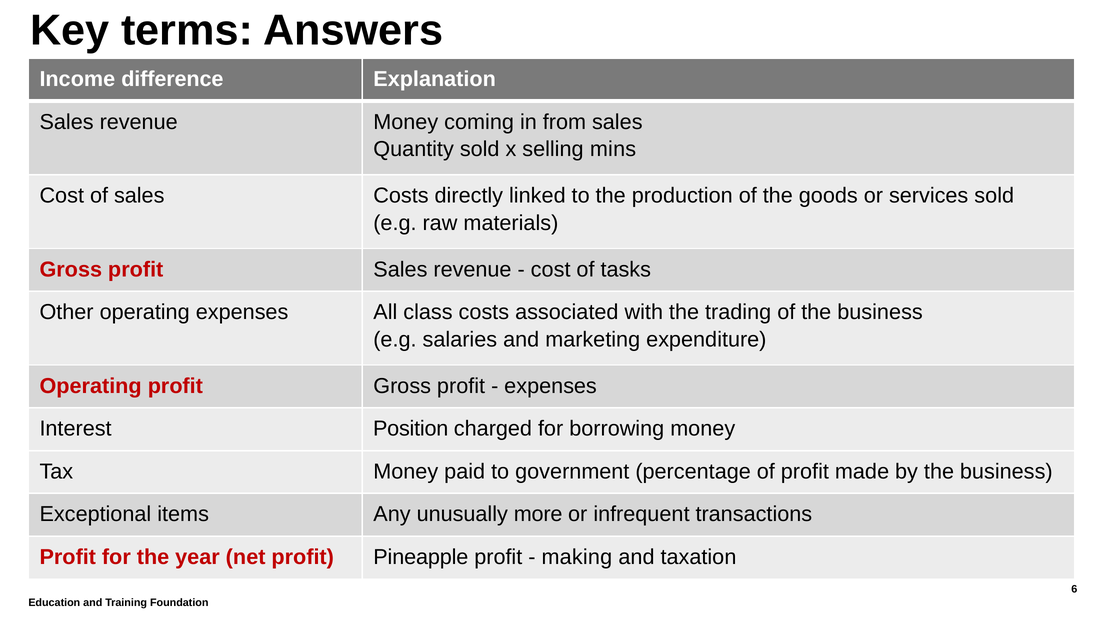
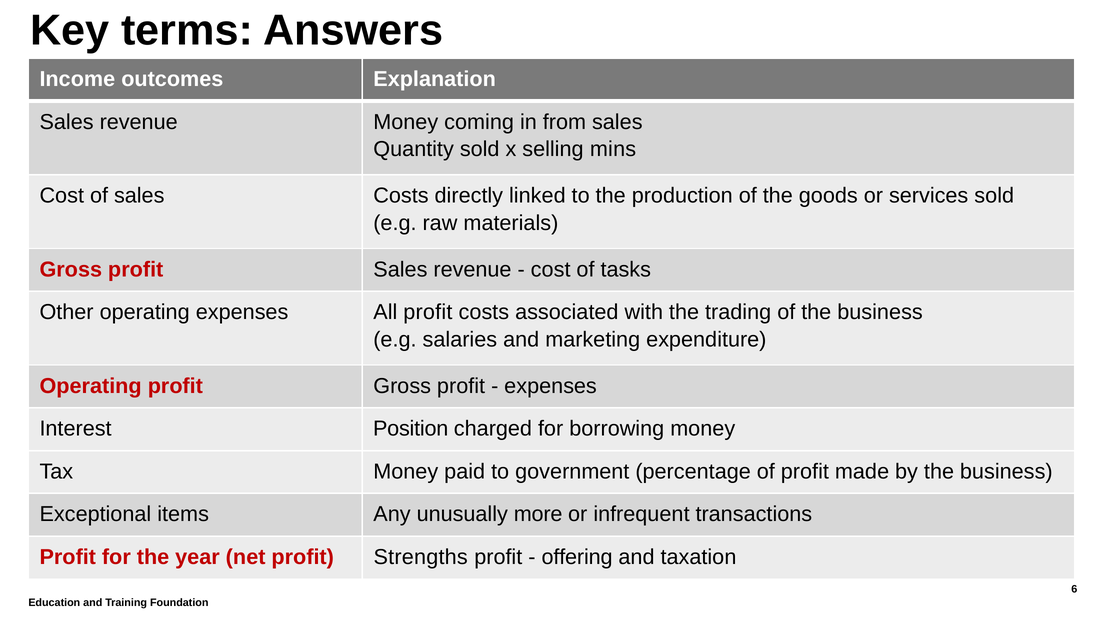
difference: difference -> outcomes (172, 79)
All class: class -> profit (428, 312)
Pineapple: Pineapple -> Strengths (421, 557)
making: making -> offering (577, 557)
